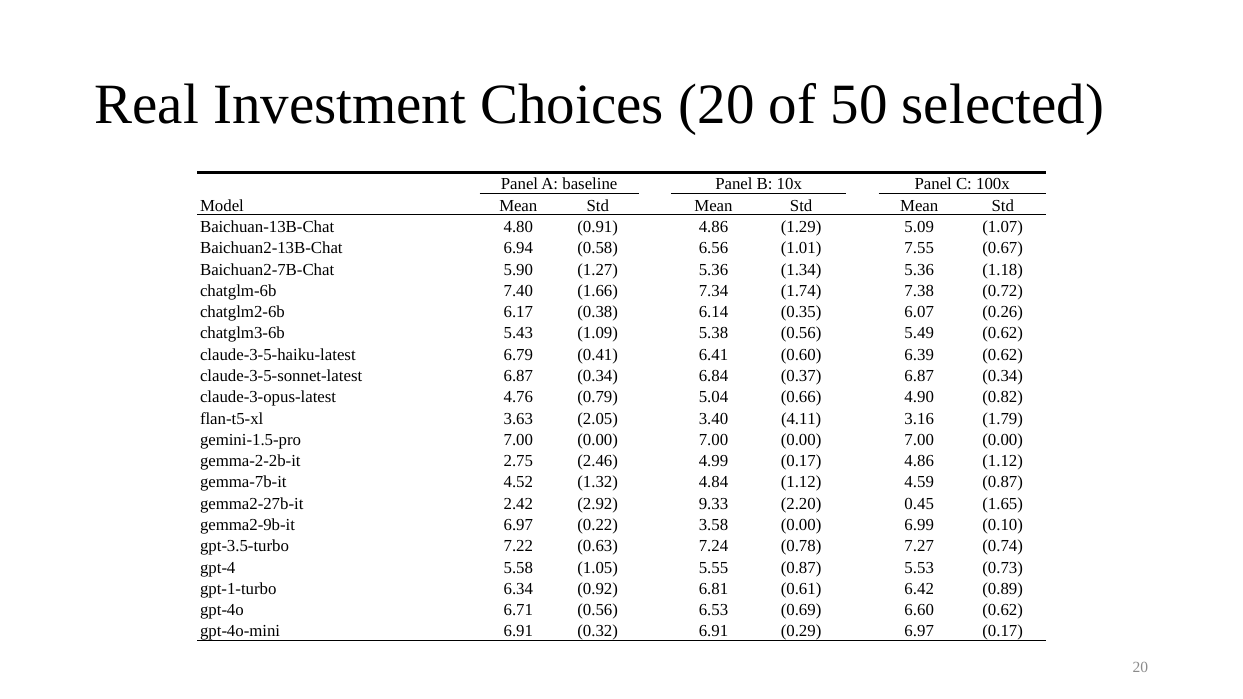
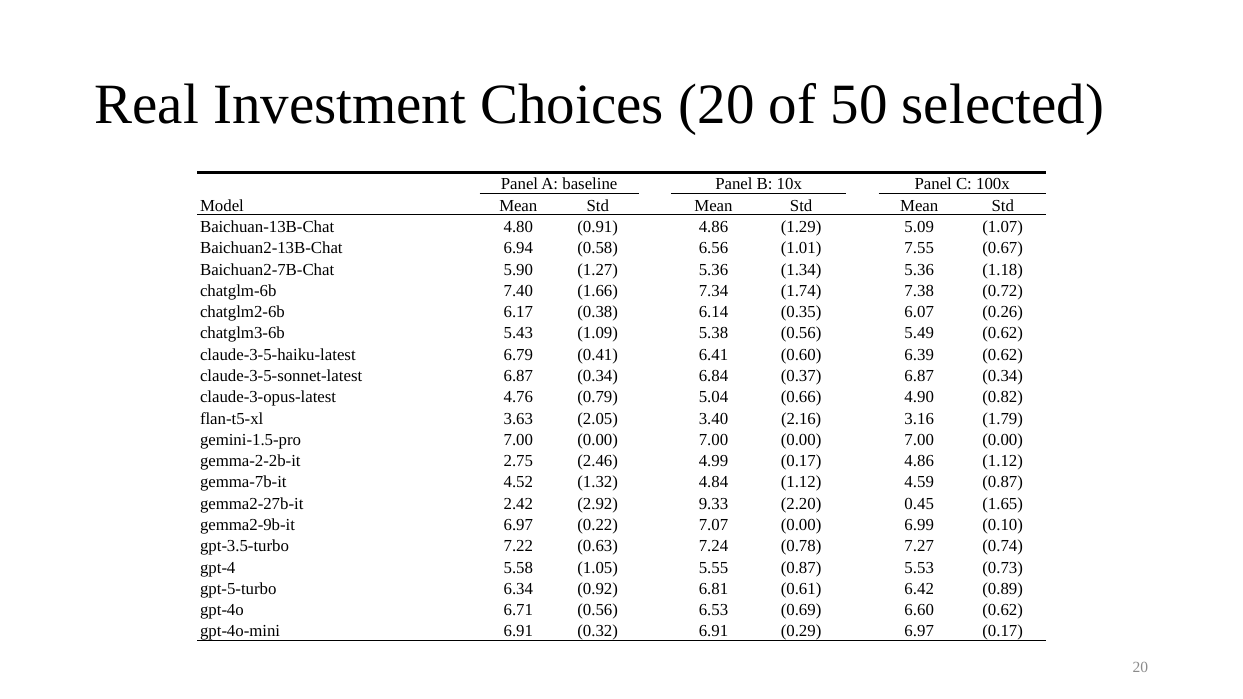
4.11: 4.11 -> 2.16 (801, 419)
3.58: 3.58 -> 7.07 (714, 525)
gpt-1-turbo: gpt-1-turbo -> gpt-5-turbo (238, 589)
